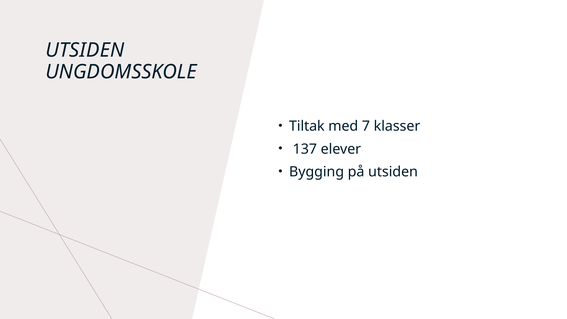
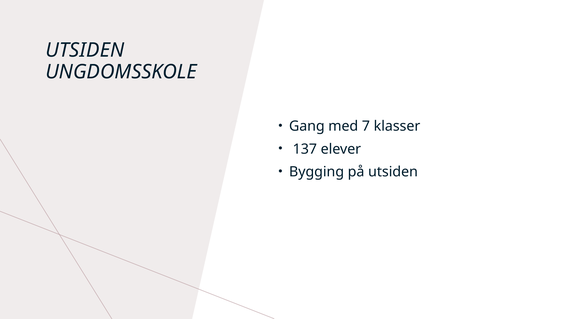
Tiltak: Tiltak -> Gang (307, 126)
